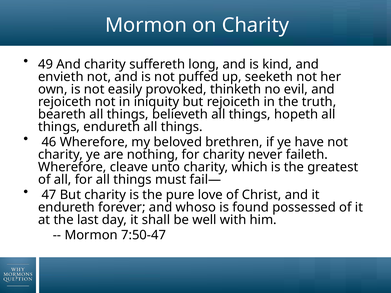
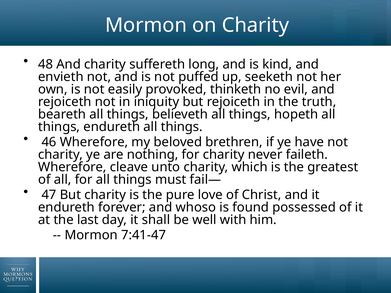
49: 49 -> 48 (46, 64)
7:50-47: 7:50-47 -> 7:41-47 (144, 235)
